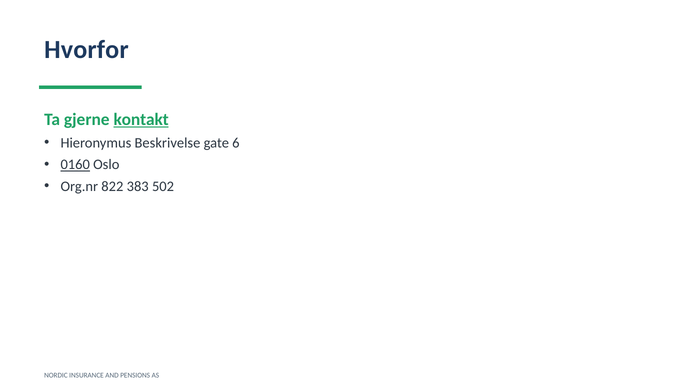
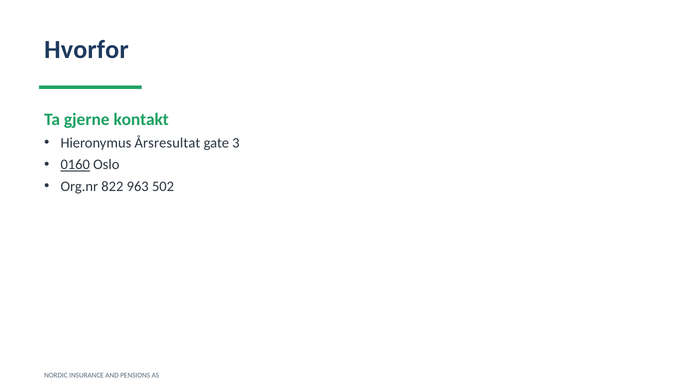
kontakt underline: present -> none (141, 120)
Beskrivelse: Beskrivelse -> Årsresultat (167, 143)
6: 6 -> 3 (236, 143)
383: 383 -> 963 (138, 186)
